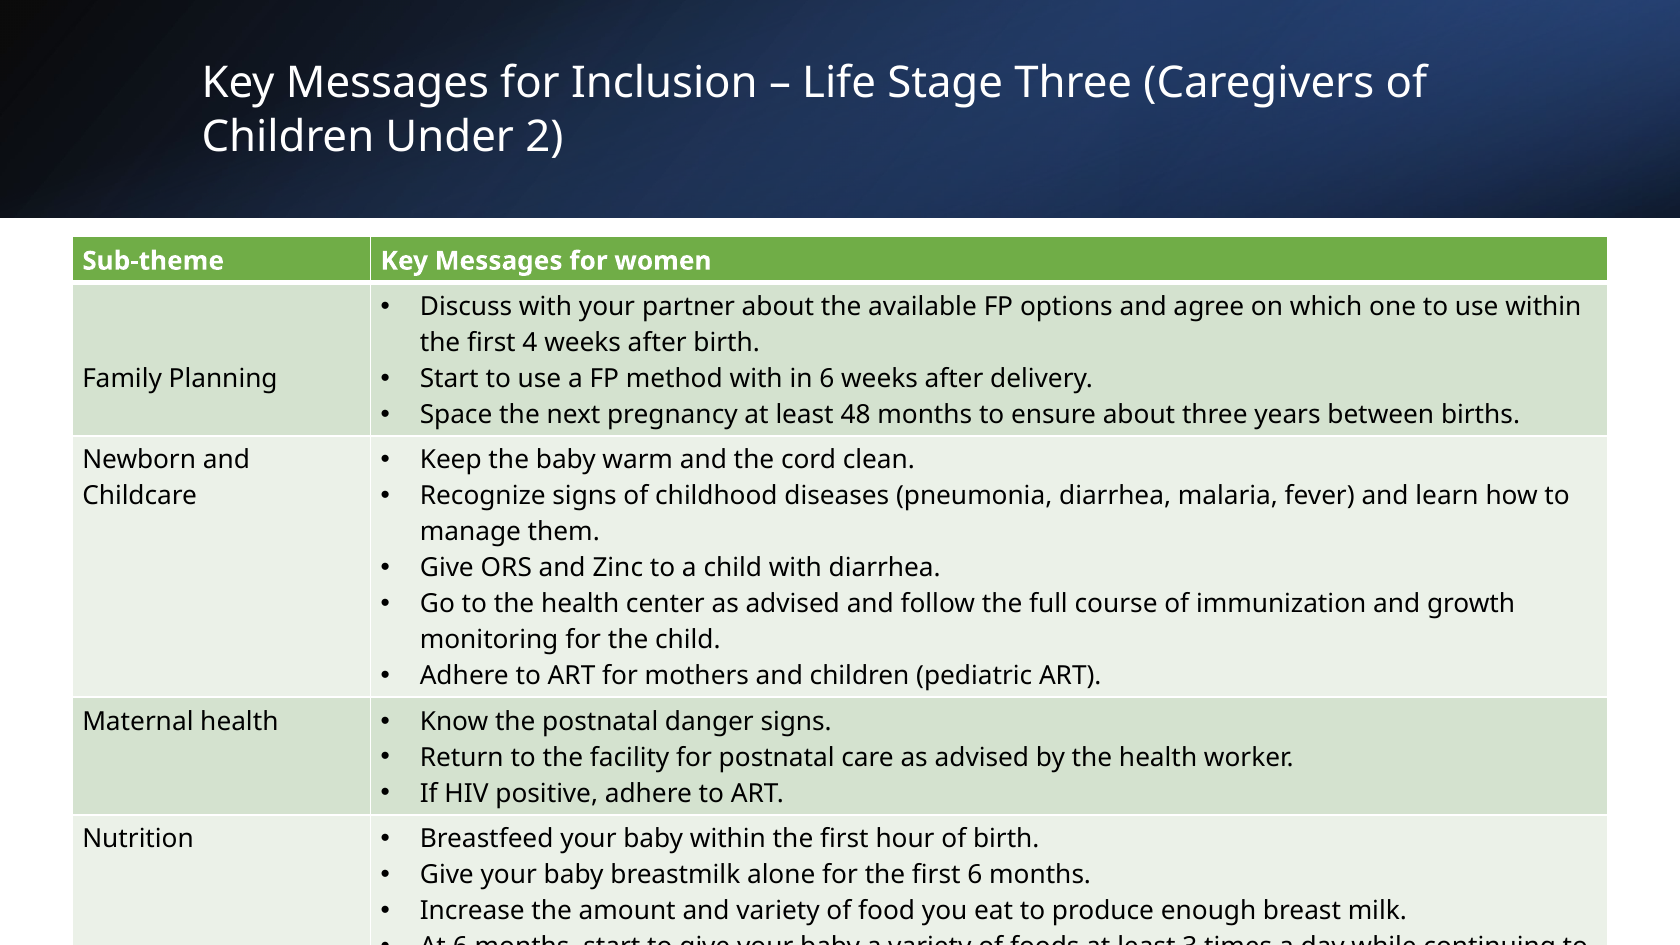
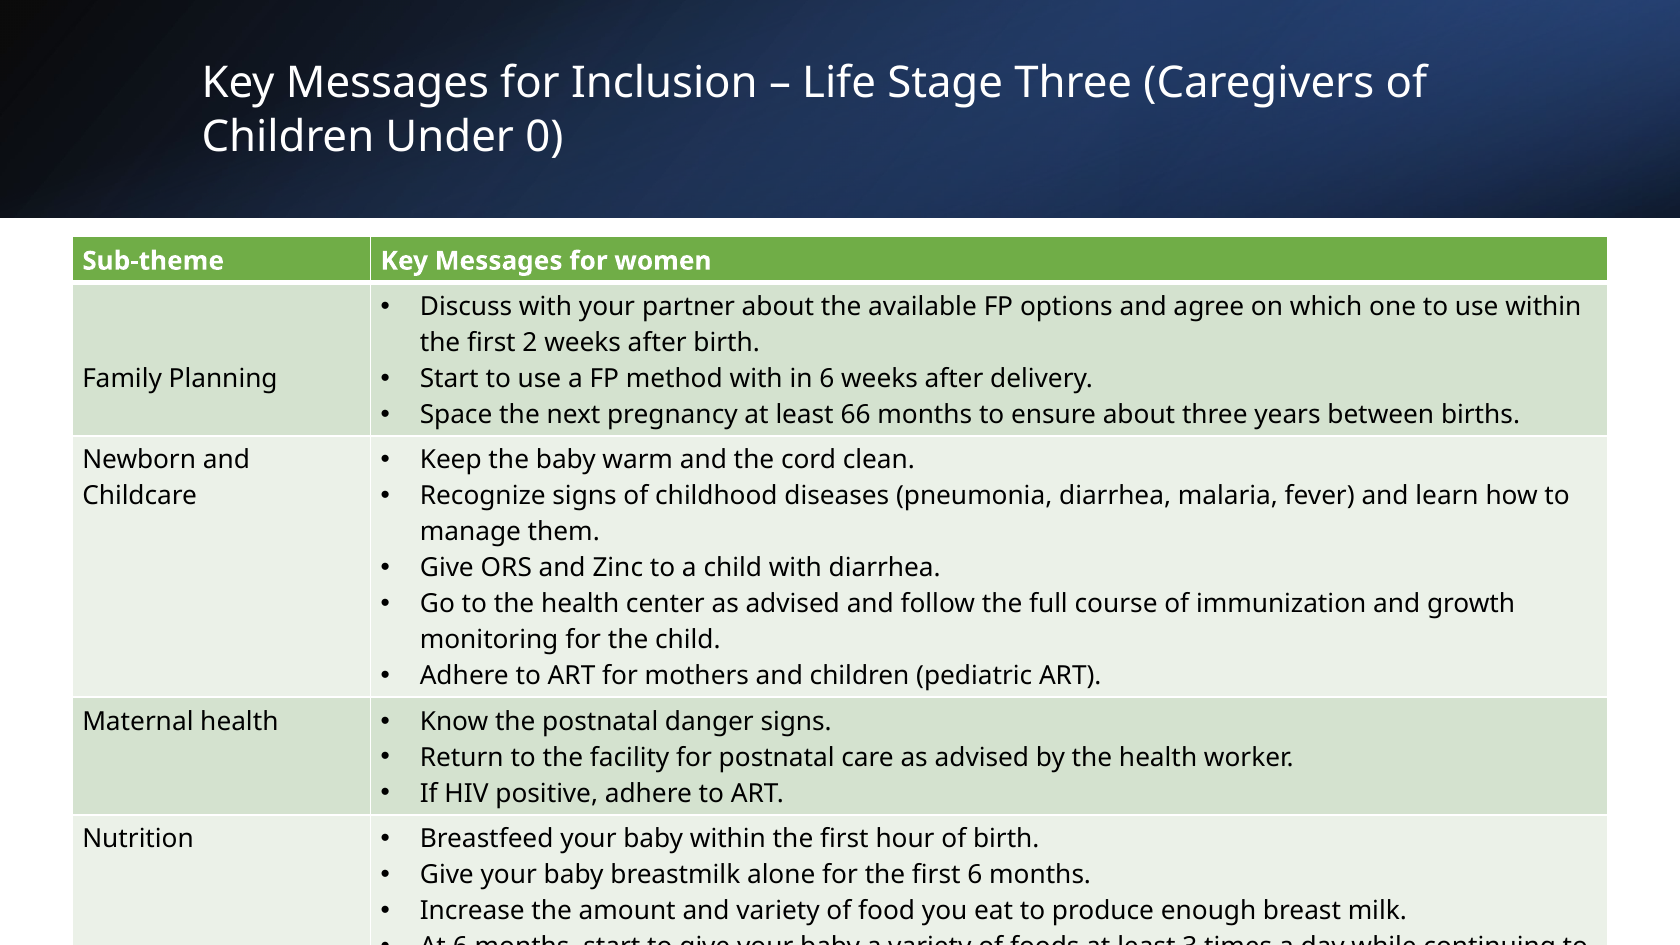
2: 2 -> 0 (544, 137)
4: 4 -> 2 (530, 343)
48: 48 -> 66 (856, 415)
